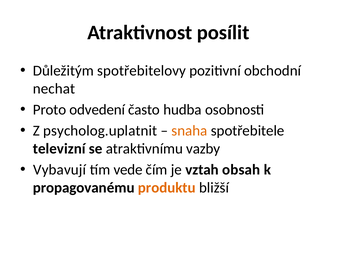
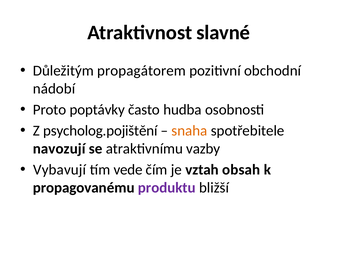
posílit: posílit -> slavné (223, 33)
spotřebitelovy: spotřebitelovy -> propagátorem (142, 71)
nechat: nechat -> nádobí (54, 89)
odvedení: odvedení -> poptávky (97, 110)
psycholog.uplatnit: psycholog.uplatnit -> psycholog.pojištění (100, 131)
televizní: televizní -> navozují (59, 149)
produktu colour: orange -> purple (167, 188)
